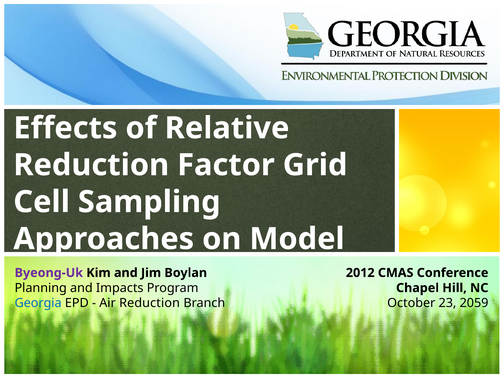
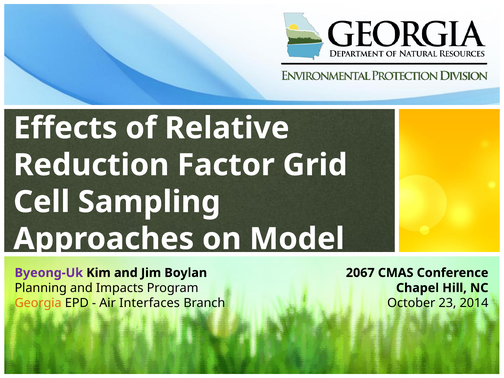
2012: 2012 -> 2067 (360, 273)
Georgia colour: blue -> orange (38, 303)
Air Reduction: Reduction -> Interfaces (150, 303)
2059: 2059 -> 2014 (474, 303)
